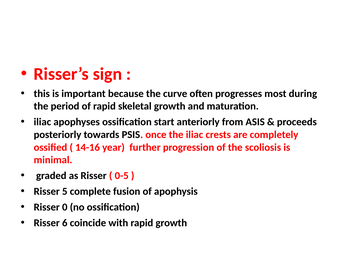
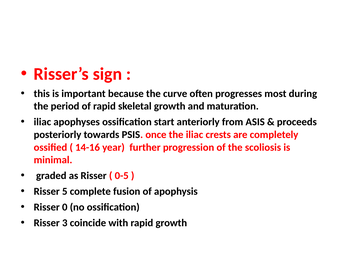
6: 6 -> 3 (65, 223)
